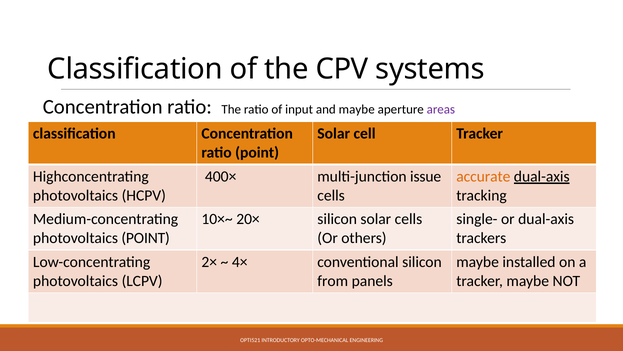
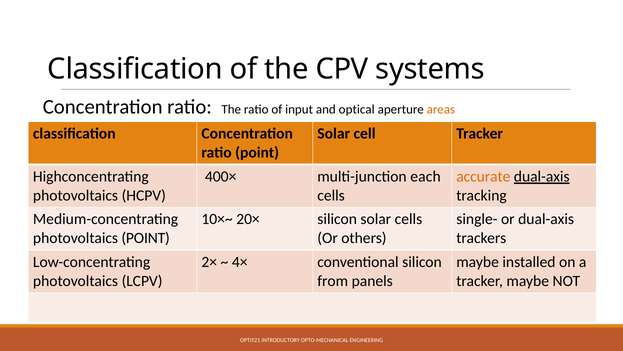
and maybe: maybe -> optical (357, 109)
areas colour: purple -> orange (441, 109)
issue: issue -> each (425, 176)
